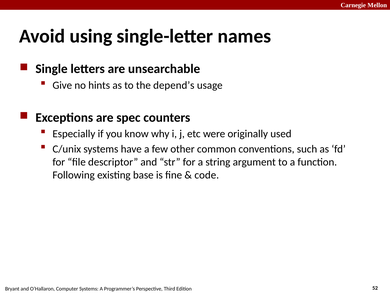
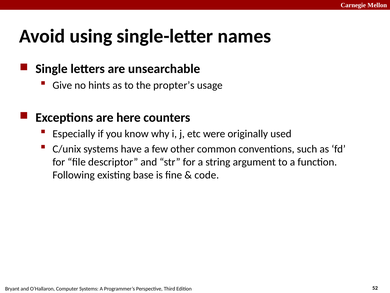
depend’s: depend’s -> propter’s (174, 85)
spec: spec -> here (129, 117)
